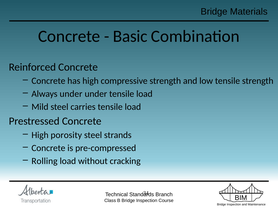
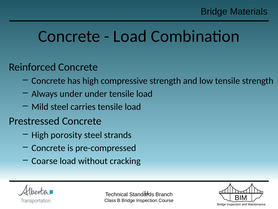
Basic: Basic -> Load (130, 36)
Rolling: Rolling -> Coarse (45, 161)
